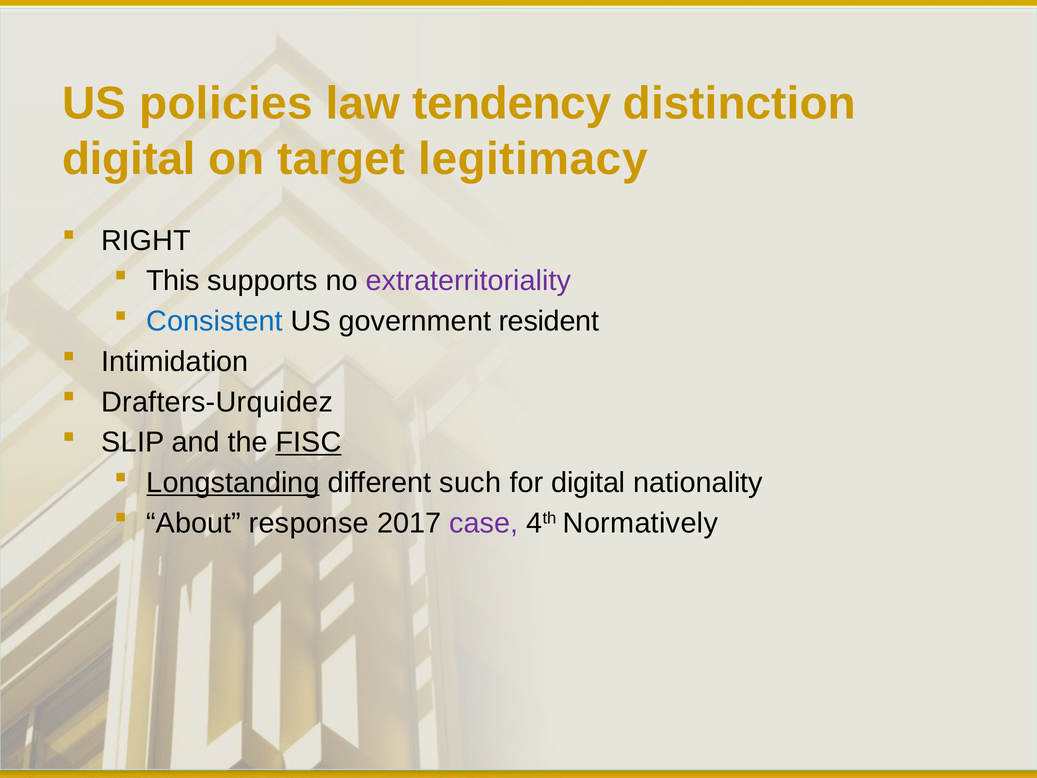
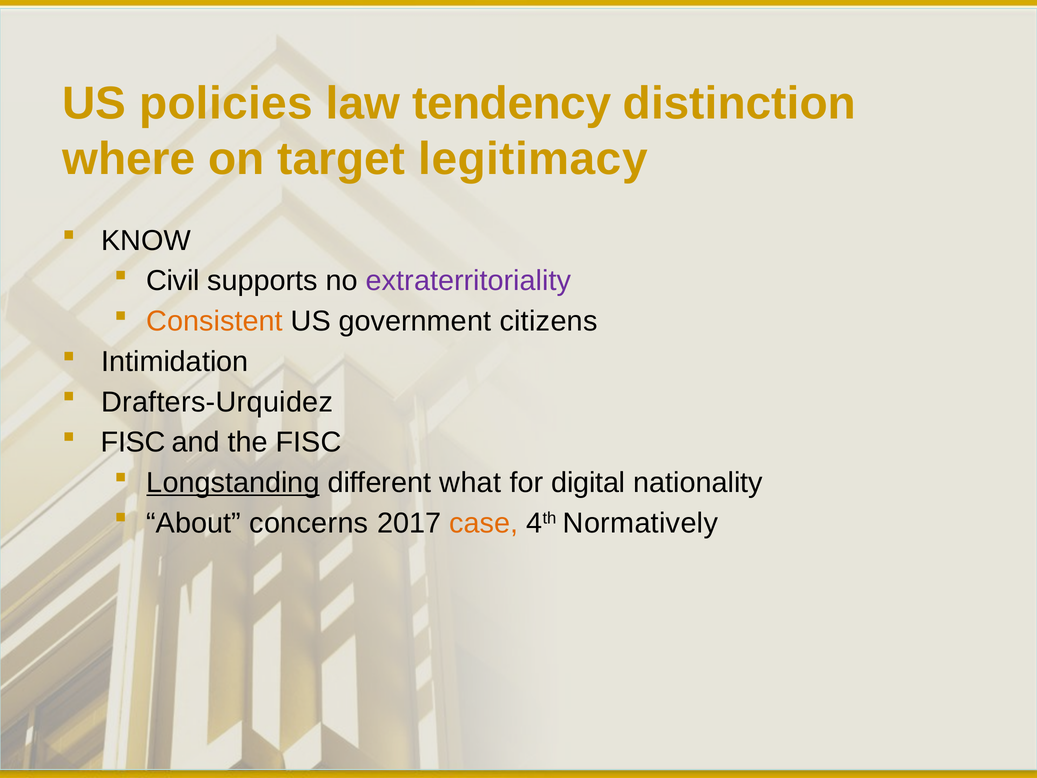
digital: digital -> where (129, 159)
RIGHT: RIGHT -> KNOW (146, 241)
This: This -> Civil (173, 281)
Consistent colour: blue -> orange (215, 321)
resident: resident -> citizens (549, 321)
SLIP: SLIP -> FISC (133, 442)
FISC underline: present -> none (309, 442)
such: such -> what (470, 483)
response: response -> concerns (309, 523)
case colour: purple -> orange (484, 523)
